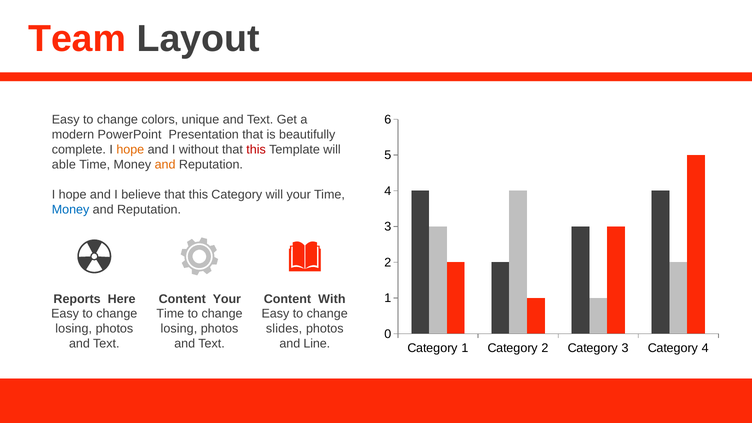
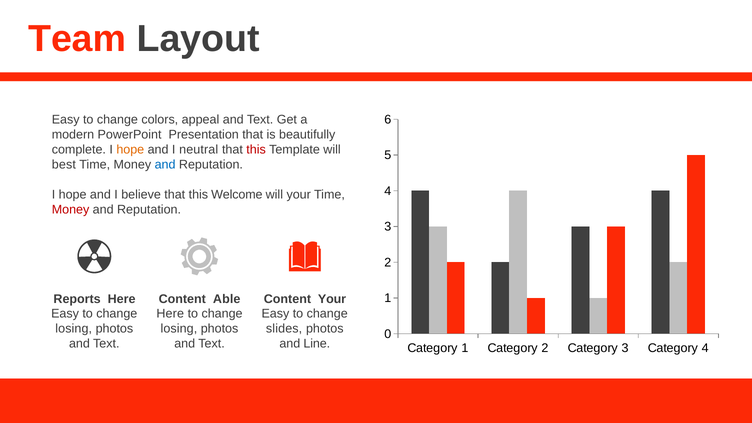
unique: unique -> appeal (201, 120)
without: without -> neutral (199, 150)
able: able -> best (64, 165)
and colour: orange -> blue (165, 165)
this Category: Category -> Welcome (237, 195)
Money colour: blue -> red (71, 210)
Content Your: Your -> Able (227, 299)
Content With: With -> Your (332, 299)
Time: Time -> Here (170, 314)
